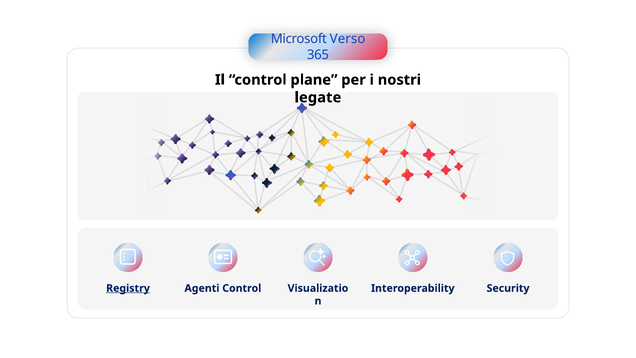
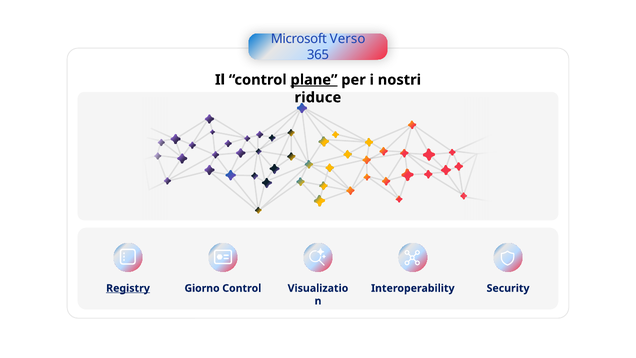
plane underline: none -> present (314, 80)
legate: legate -> riduce (318, 97)
Agenti: Agenti -> Giorno (202, 288)
